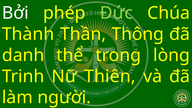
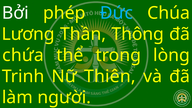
Đức colour: light green -> light blue (116, 13)
Thành: Thành -> Lương (28, 34)
danh: danh -> chứa (23, 55)
